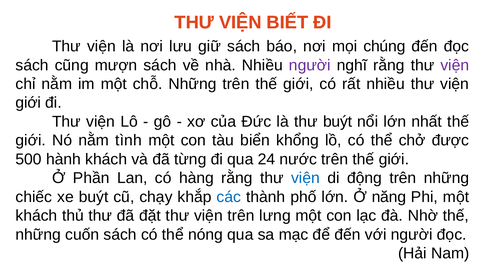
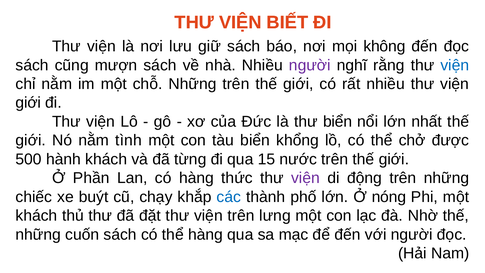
chúng: chúng -> không (384, 46)
viện colour: purple -> blue (455, 65)
thư buýt: buýt -> biển (338, 122)
24: 24 -> 15 (266, 160)
hàng rằng: rằng -> thức (237, 178)
viện colour: blue -> purple (306, 178)
năng: năng -> nóng (389, 197)
thể nóng: nóng -> hàng (206, 235)
